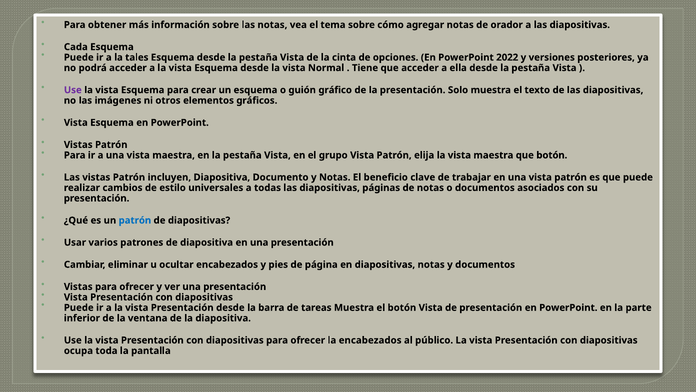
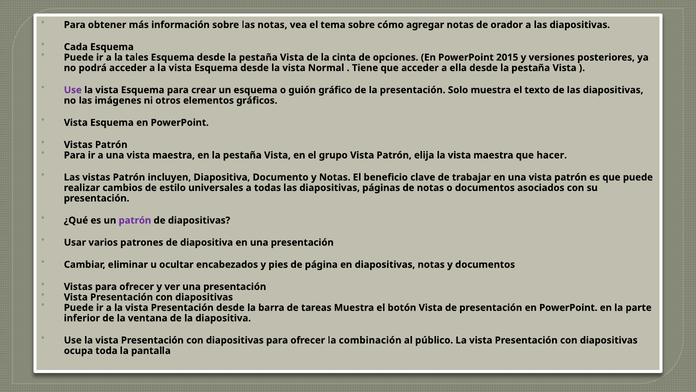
2022: 2022 -> 2015 (507, 57)
que botón: botón -> hacer (552, 155)
patrón colour: blue -> purple (135, 220)
la encabezados: encabezados -> combinación (370, 340)
